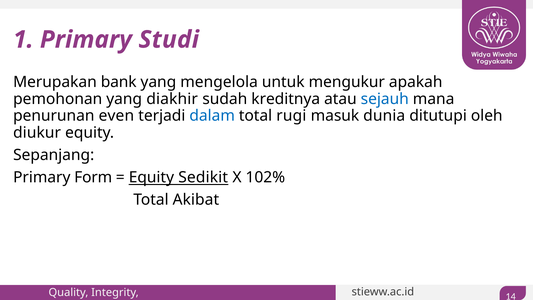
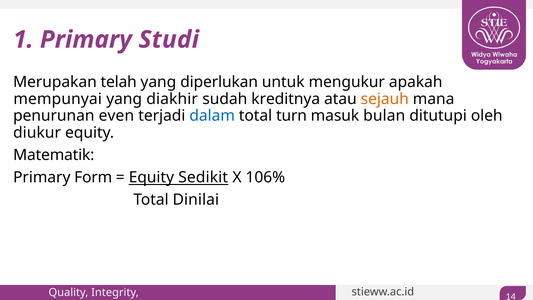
bank: bank -> telah (119, 82)
mengelola: mengelola -> diperlukan (219, 82)
pemohonan: pemohonan -> mempunyai (58, 99)
sejauh colour: blue -> orange (385, 99)
rugi: rugi -> turn (292, 116)
dunia: dunia -> bulan (384, 116)
Sepanjang: Sepanjang -> Matematik (54, 155)
102%: 102% -> 106% (265, 177)
Akibat: Akibat -> Dinilai (196, 200)
